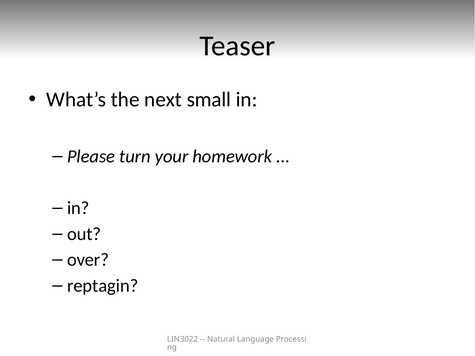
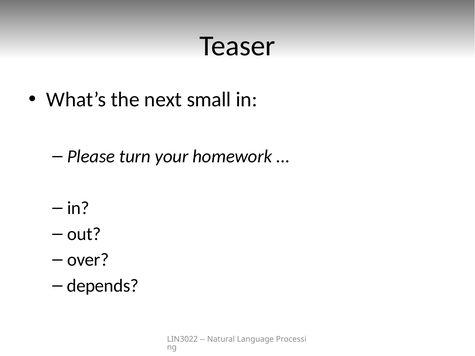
reptagin: reptagin -> depends (103, 286)
